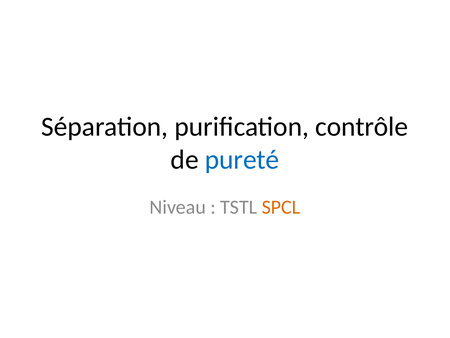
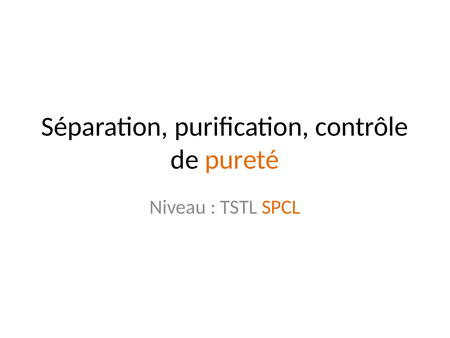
pureté colour: blue -> orange (242, 159)
